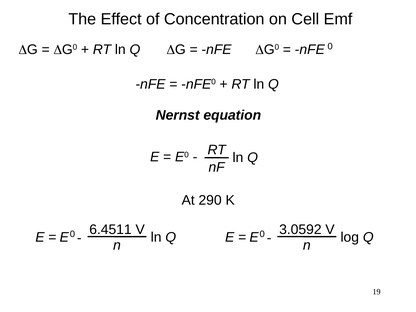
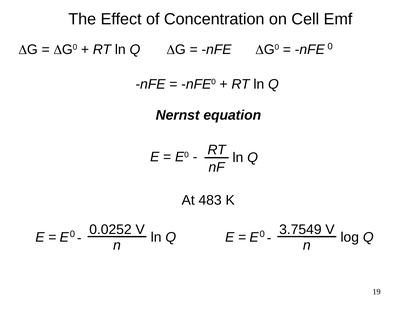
290: 290 -> 483 (210, 200)
6.4511: 6.4511 -> 0.0252 (110, 230)
3.0592: 3.0592 -> 3.7549 (300, 230)
